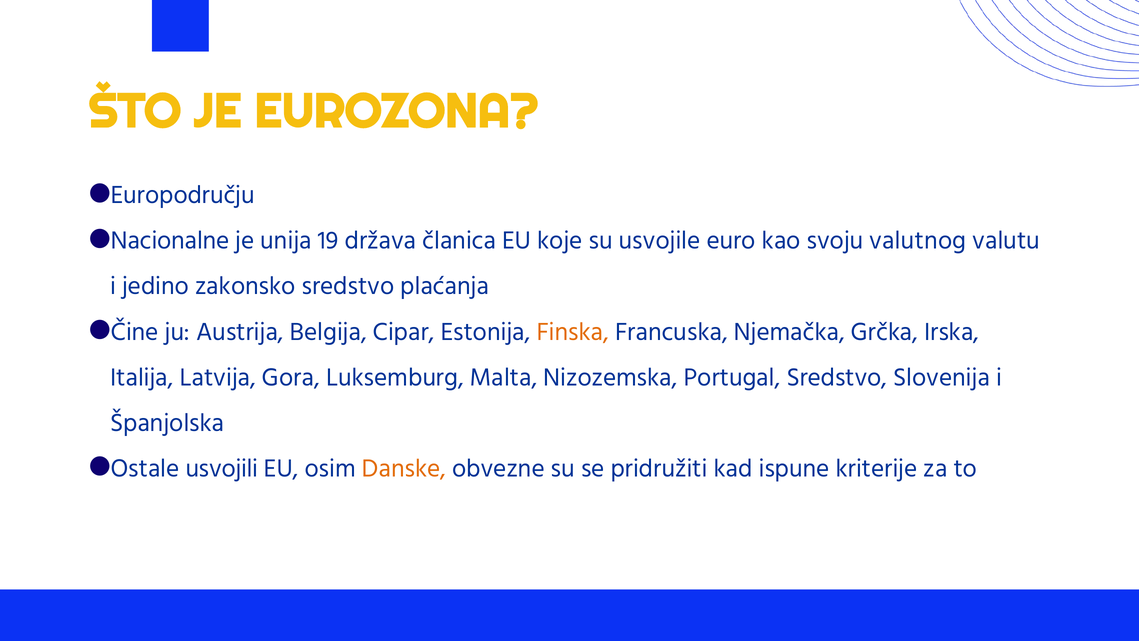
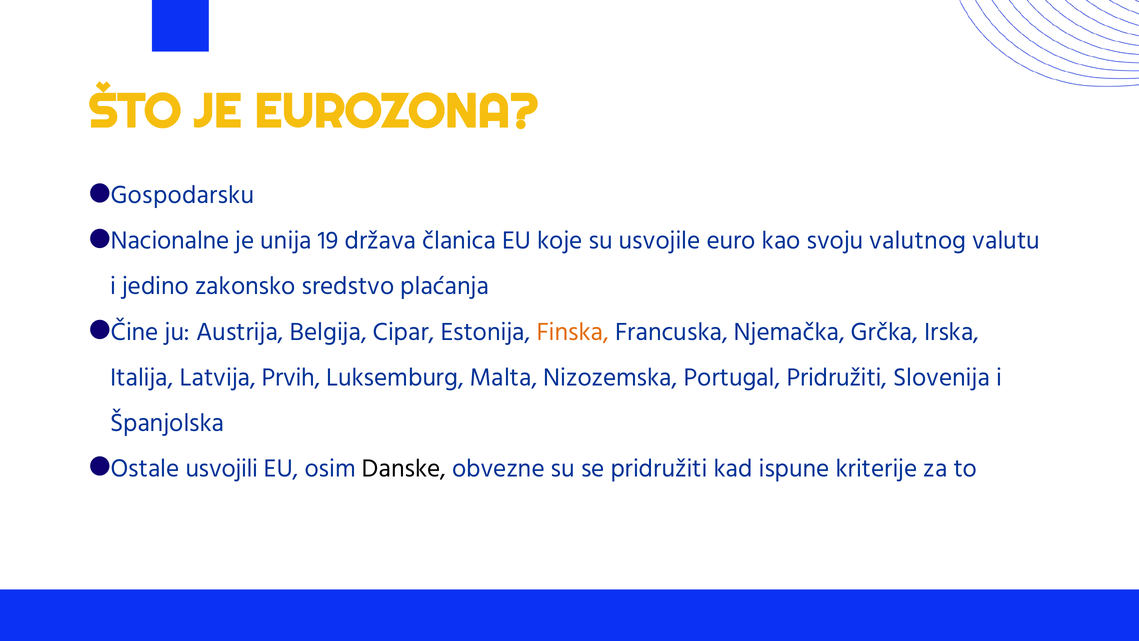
Europodručju: Europodručju -> Gospodarsku (183, 195)
Gora: Gora -> Prvih (291, 377)
Portugal Sredstvo: Sredstvo -> Pridružiti (837, 377)
Danske colour: orange -> black (404, 468)
